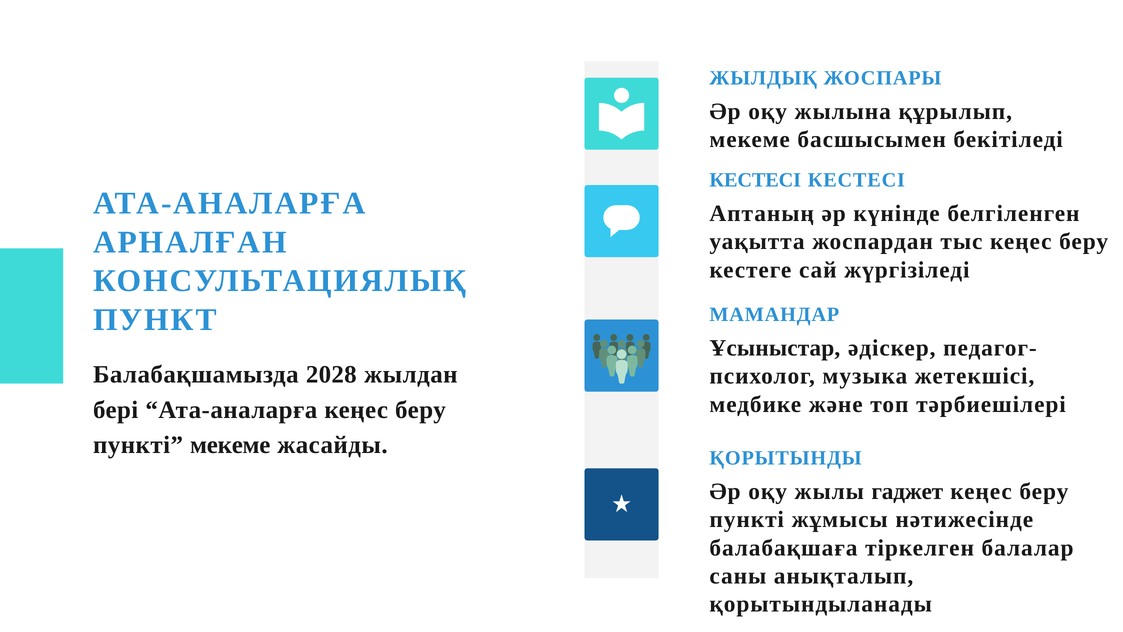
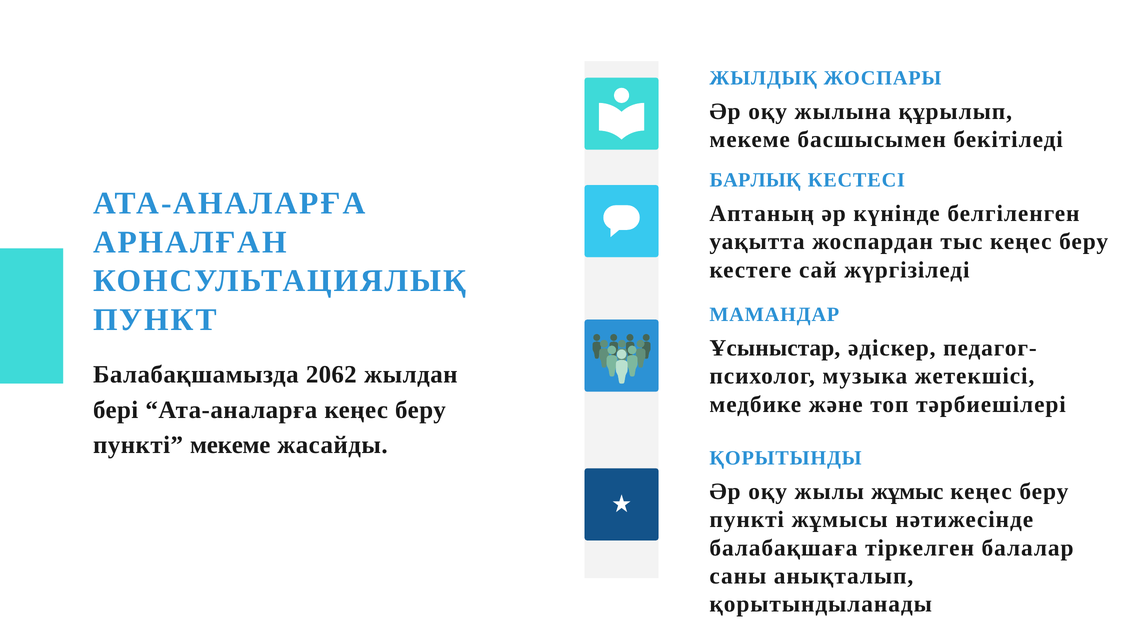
КЕСТЕСІ: КЕСТЕСІ -> БАРЛЫҚ (755, 180)
2028: 2028 -> 2062 (331, 375)
гаджет: гаджет -> жұмыс (907, 491)
